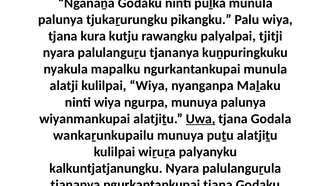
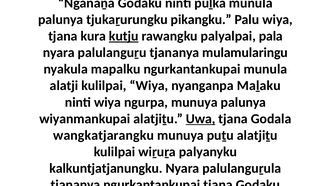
kutju underline: none -> present (124, 36)
tjitji: tjitji -> pala (271, 36)
kuṉpuringkuku: kuṉpuringkuku -> mulamularingu (245, 53)
wankaṟunkupailu: wankaṟunkupailu -> wangkatjarangku (104, 135)
